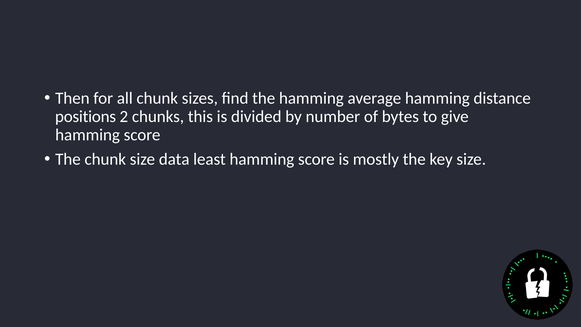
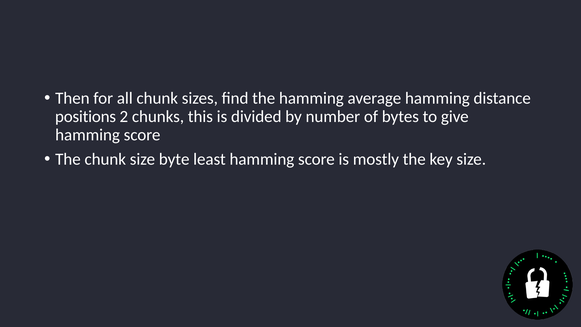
data: data -> byte (174, 159)
